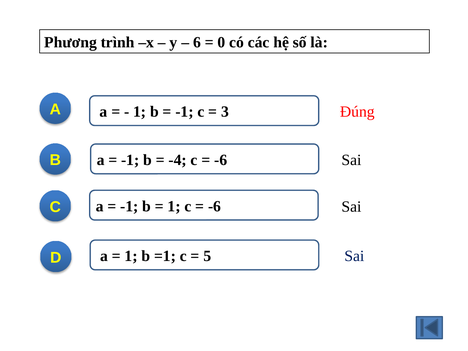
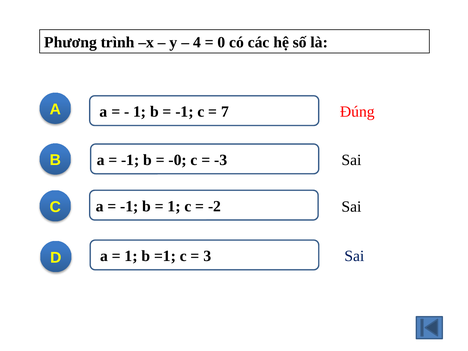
6: 6 -> 4 (197, 42)
3: 3 -> 7 (225, 112)
-4: -4 -> -0 (178, 160)
-6: -6 -> -3 (221, 160)
-6: -6 -> -2 (215, 206)
5: 5 -> 3 (207, 256)
